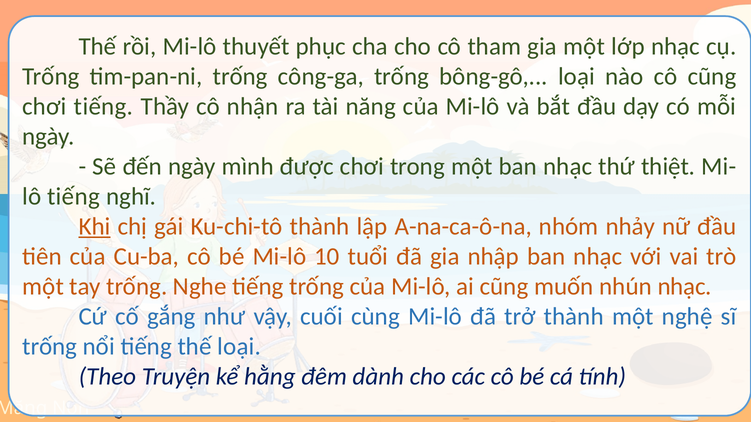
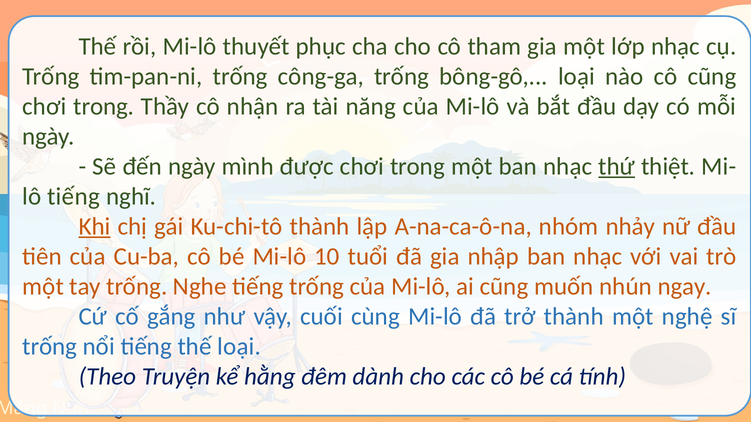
tiếng: tiếng -> trong (104, 106)
thứ underline: none -> present (617, 167)
nhún nhạc: nhạc -> ngay (685, 287)
